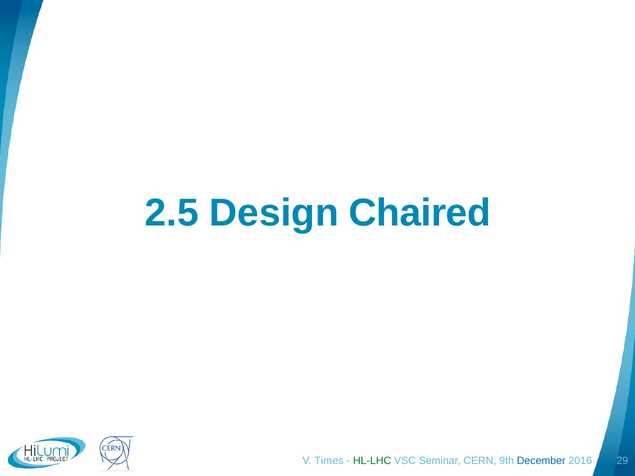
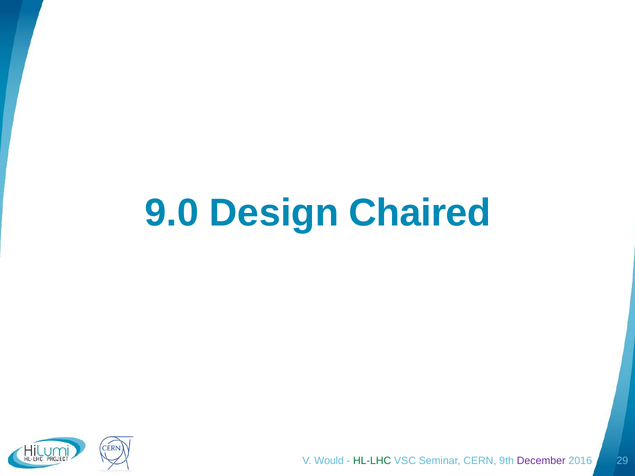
2.5: 2.5 -> 9.0 (172, 213)
Times: Times -> Would (329, 461)
December colour: blue -> purple (541, 461)
